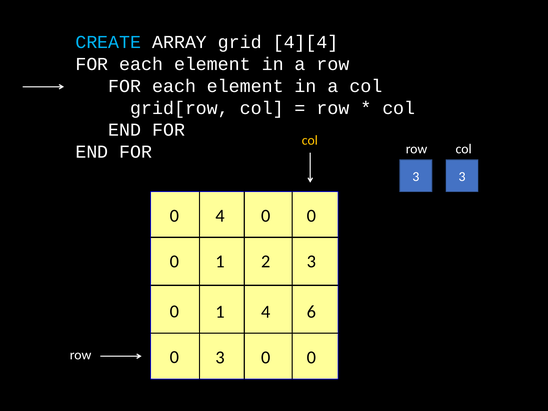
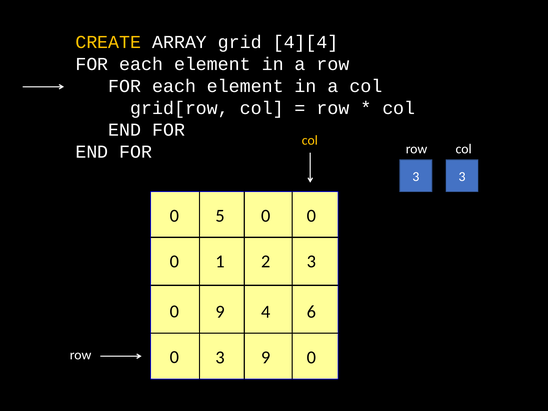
CREATE colour: light blue -> yellow (108, 42)
0 4: 4 -> 5 (220, 216)
0 1: 1 -> 9 (220, 312)
3 0: 0 -> 9 (266, 357)
